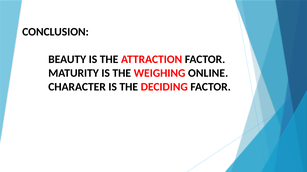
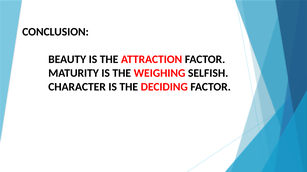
ONLINE: ONLINE -> SELFISH (208, 73)
